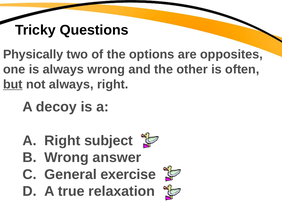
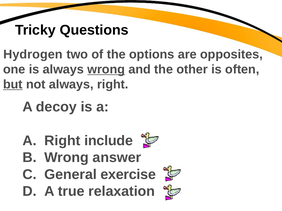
Physically: Physically -> Hydrogen (33, 54)
wrong underline: none -> present (106, 69)
subject: subject -> include (109, 141)
